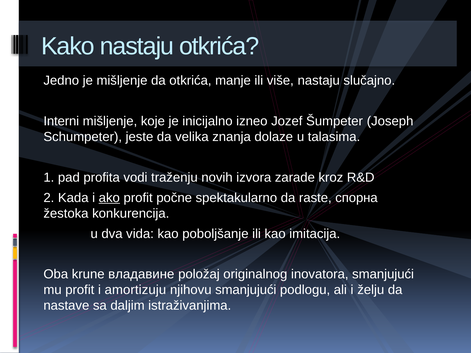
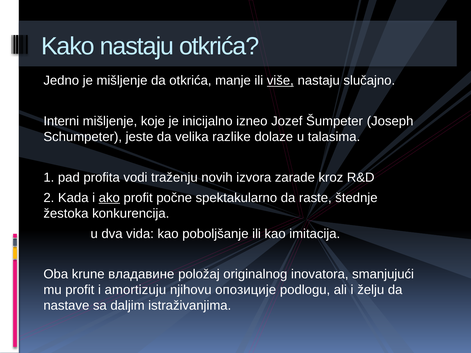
više underline: none -> present (280, 81)
znanja: znanja -> razlike (231, 137)
спорна: спорна -> štednje (356, 198)
njihovu smanjujući: smanjujući -> опозиције (246, 290)
